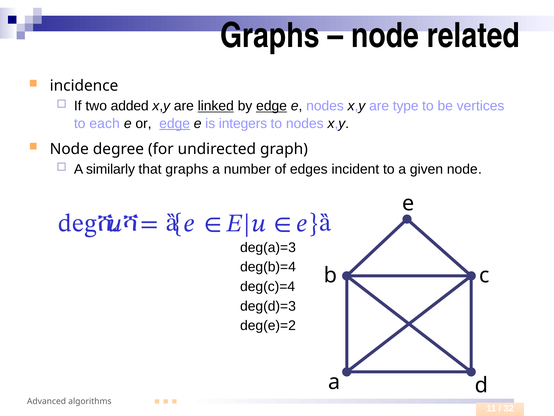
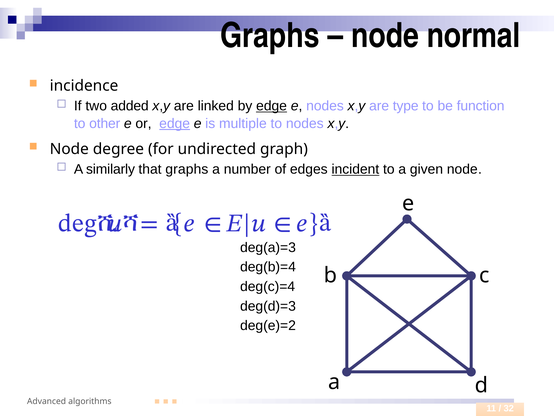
related: related -> normal (474, 36)
linked underline: present -> none (216, 106)
vertices: vertices -> function (481, 106)
each: each -> other (105, 123)
integers: integers -> multiple (243, 123)
incident underline: none -> present (355, 169)
